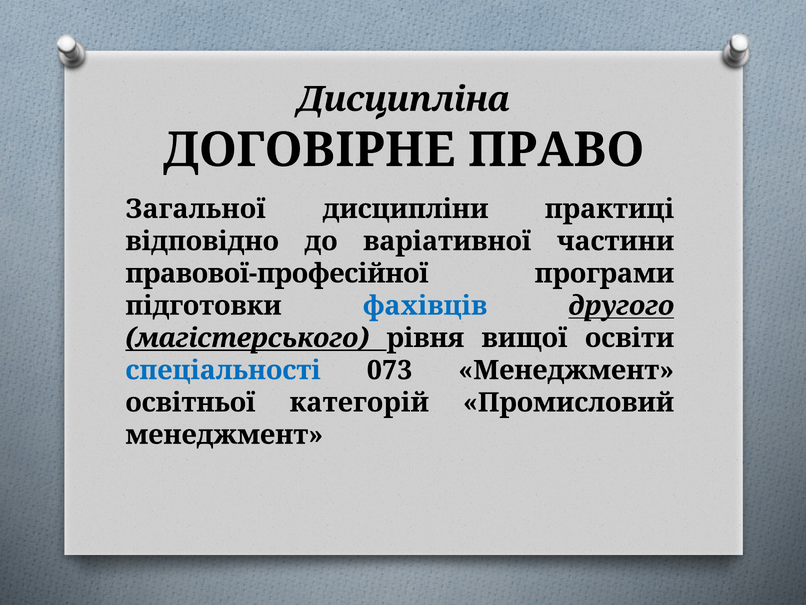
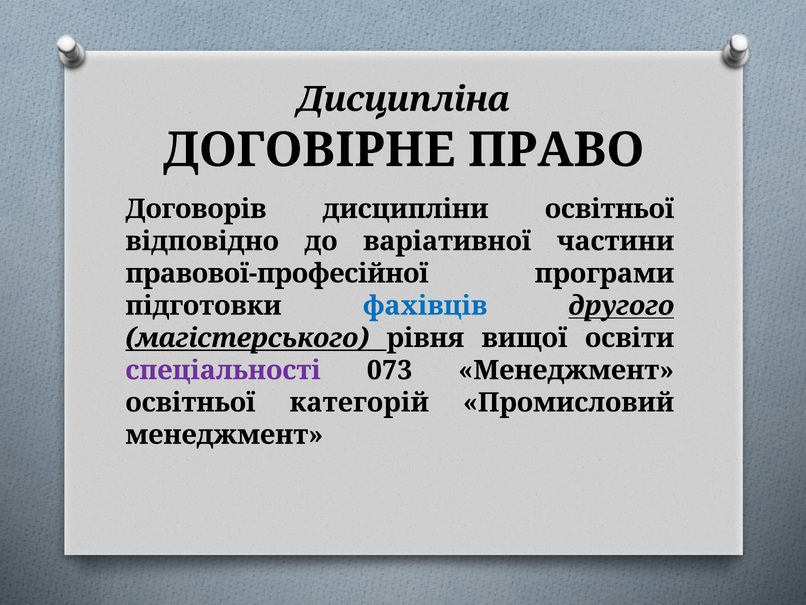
Загальної: Загальної -> Договорів (196, 209)
дисципліни практиці: практиці -> освітньої (610, 209)
спеціальності colour: blue -> purple (223, 370)
